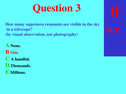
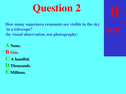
Question 3: 3 -> 2 (78, 8)
